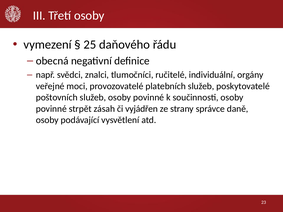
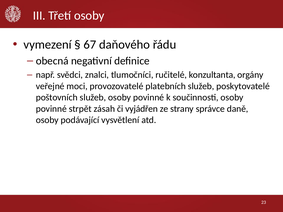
25: 25 -> 67 (90, 45)
individuální: individuální -> konzultanta (212, 75)
